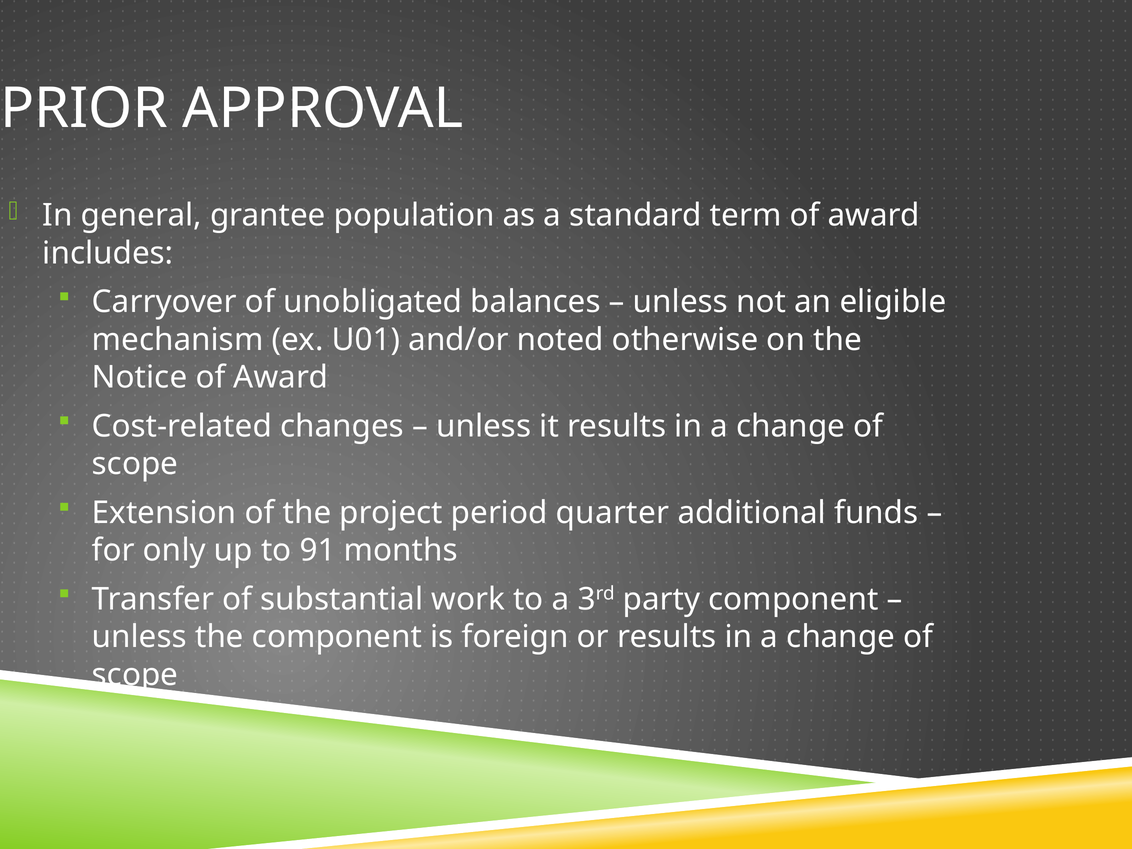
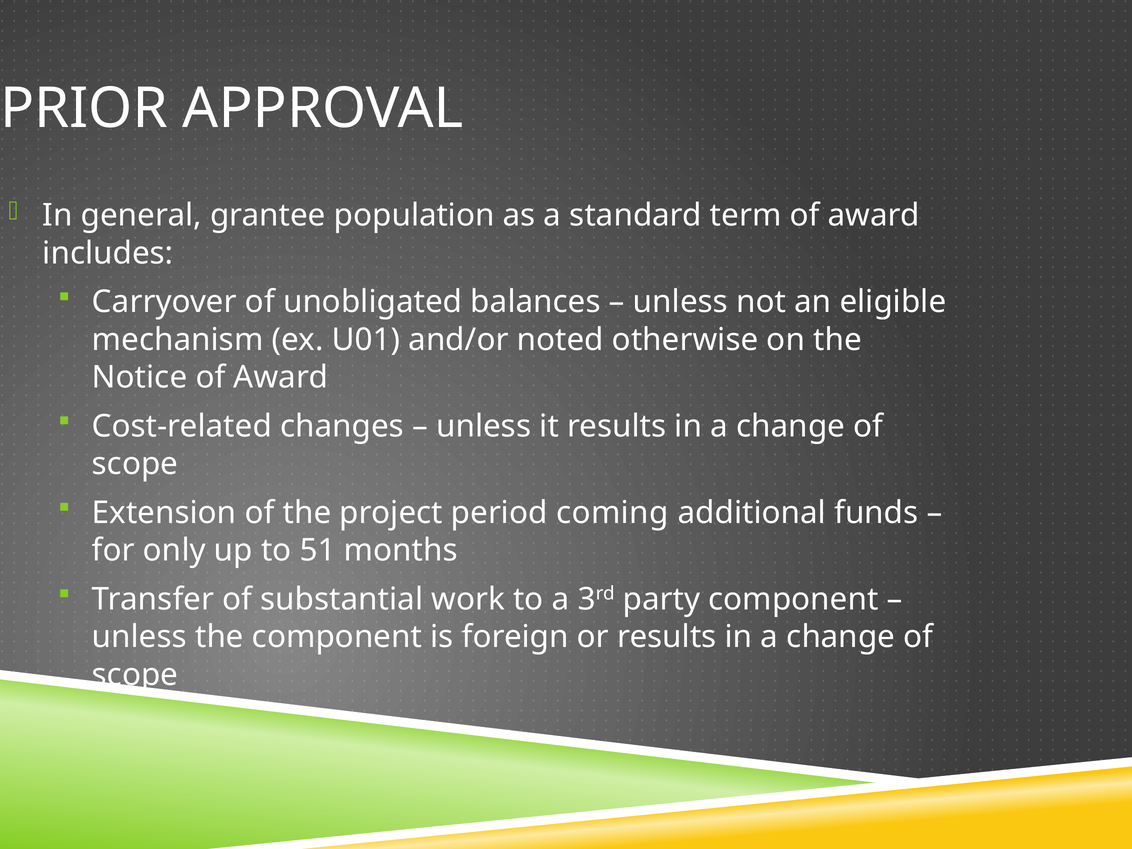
quarter: quarter -> coming (612, 513)
91: 91 -> 51 (318, 550)
